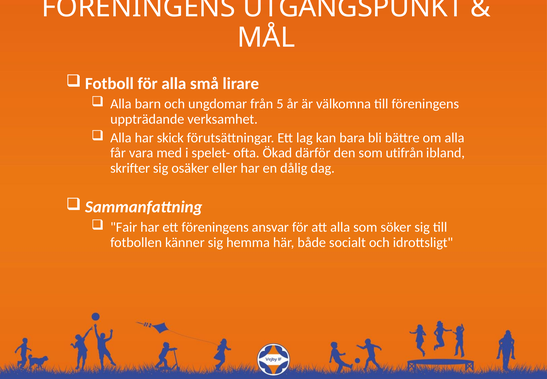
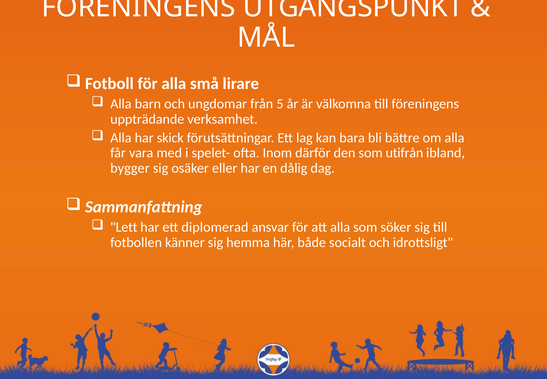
Ökad: Ökad -> Inom (277, 153)
skrifter: skrifter -> bygger (130, 168)
Fair: Fair -> Lett (124, 227)
ett föreningens: föreningens -> diplomerad (215, 227)
